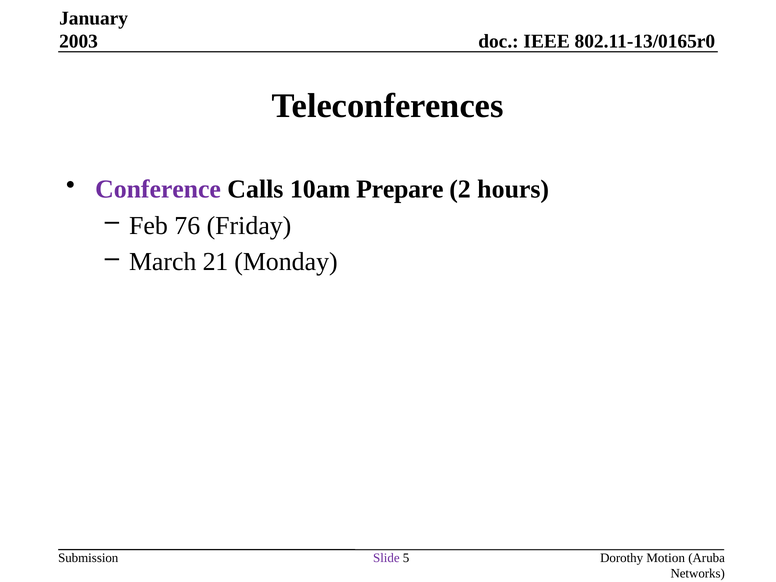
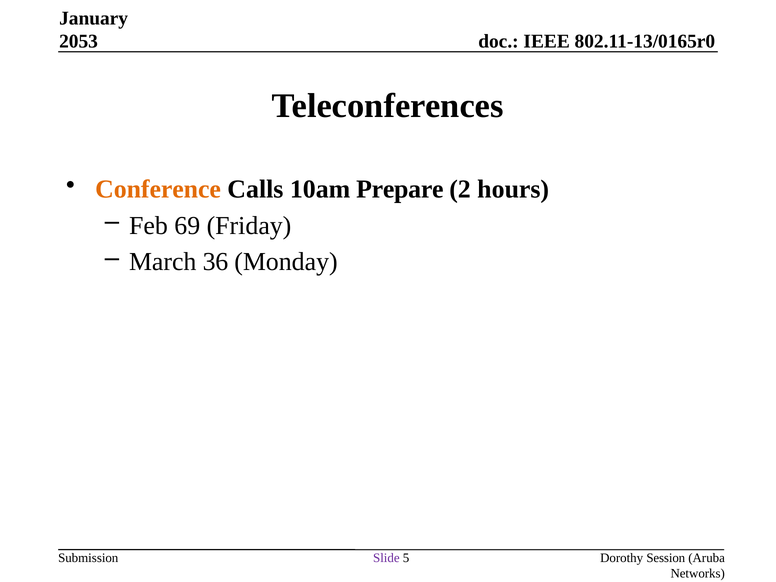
2003: 2003 -> 2053 (79, 41)
Conference colour: purple -> orange (158, 189)
76: 76 -> 69 (187, 226)
21: 21 -> 36 (215, 262)
Motion: Motion -> Session (666, 558)
